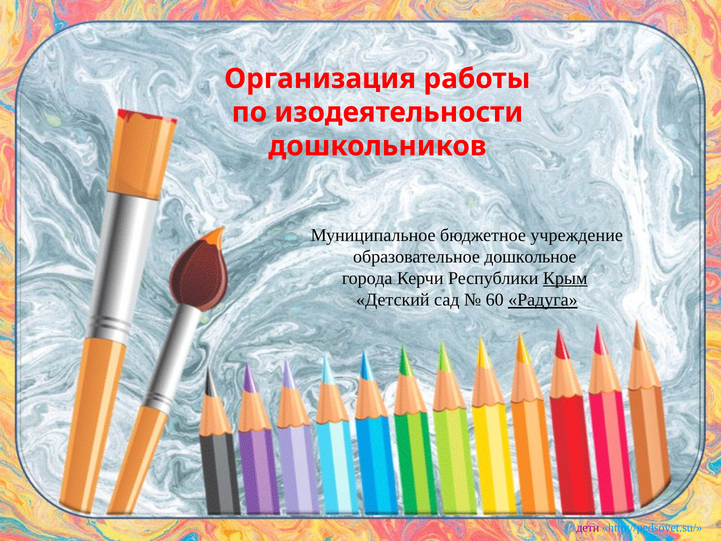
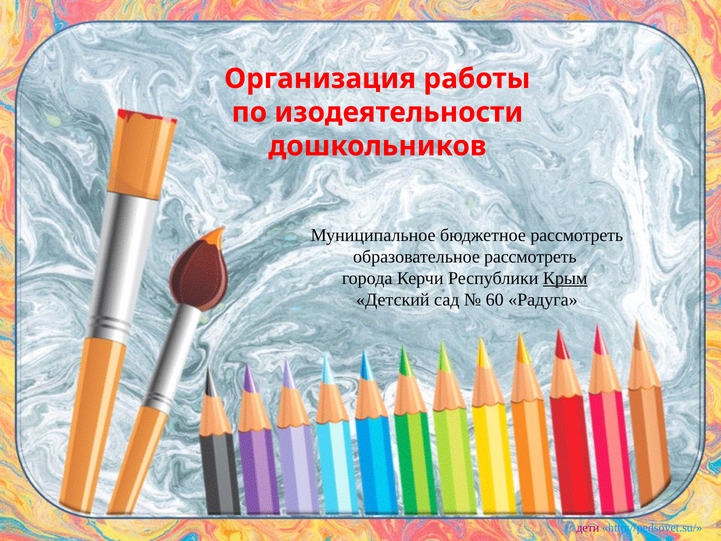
бюджетное учреждение: учреждение -> рассмотреть (577, 235)
образовательное дошкольное: дошкольное -> рассмотреть (530, 257)
Радуга underline: present -> none (543, 300)
